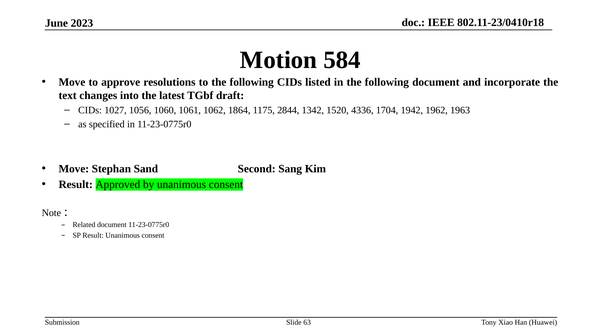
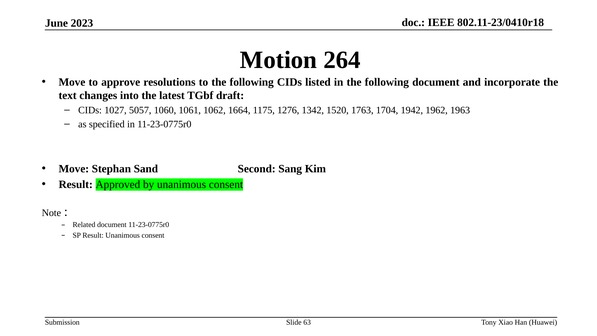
584: 584 -> 264 (342, 60)
1056: 1056 -> 5057 (140, 110)
1864: 1864 -> 1664 (239, 110)
2844: 2844 -> 1276 (288, 110)
4336: 4336 -> 1763 (362, 110)
